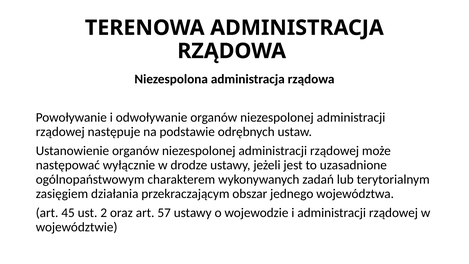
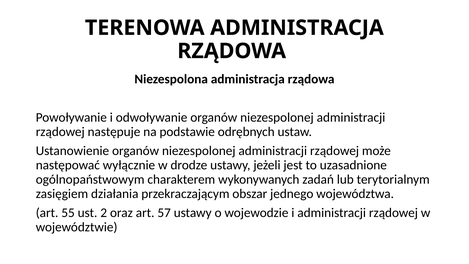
45: 45 -> 55 (68, 213)
